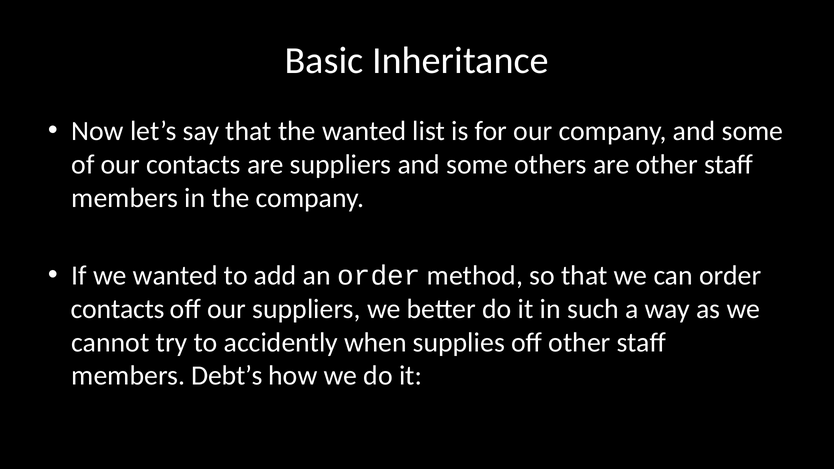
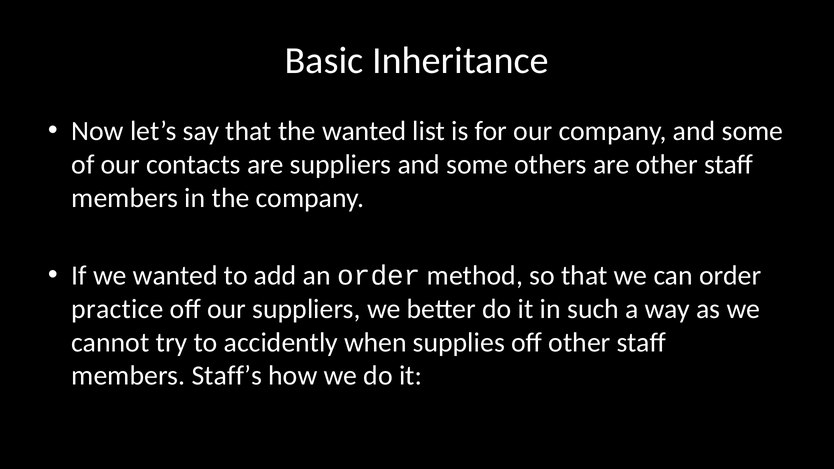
contacts: contacts -> practice (117, 309)
Debt’s: Debt’s -> Staff’s (227, 376)
